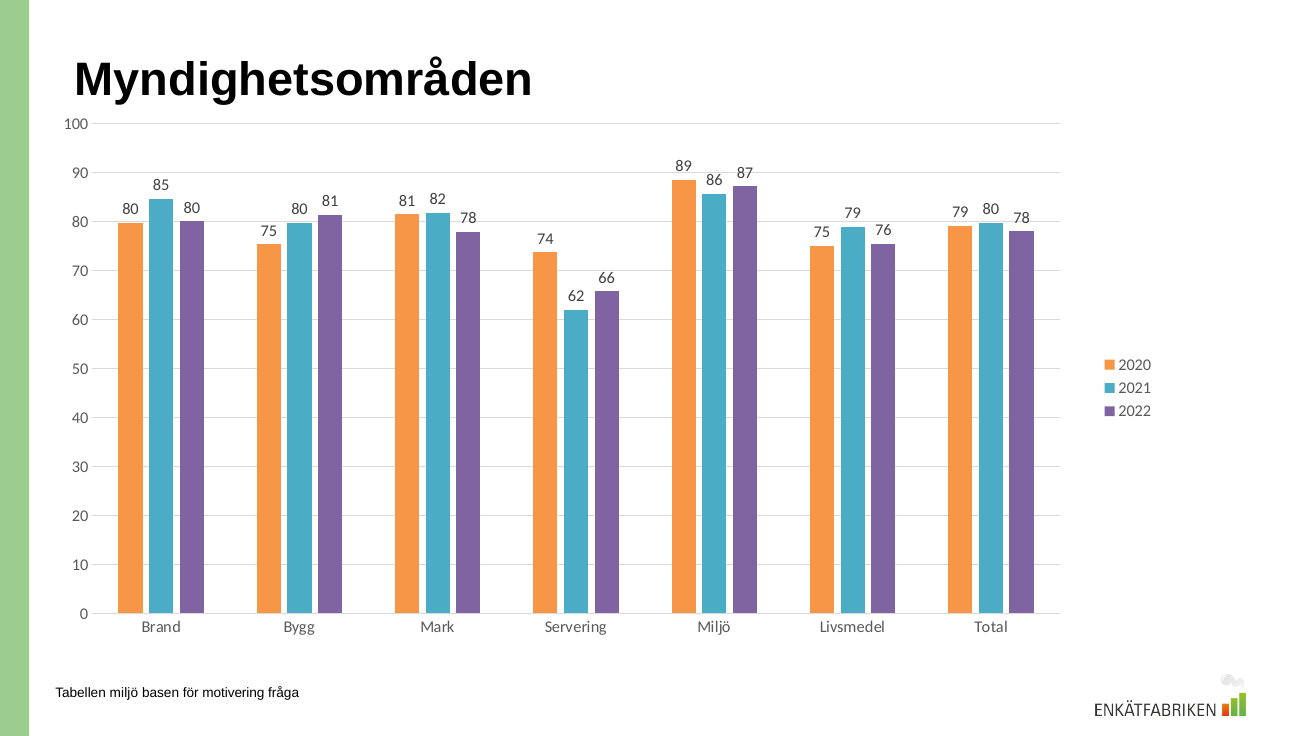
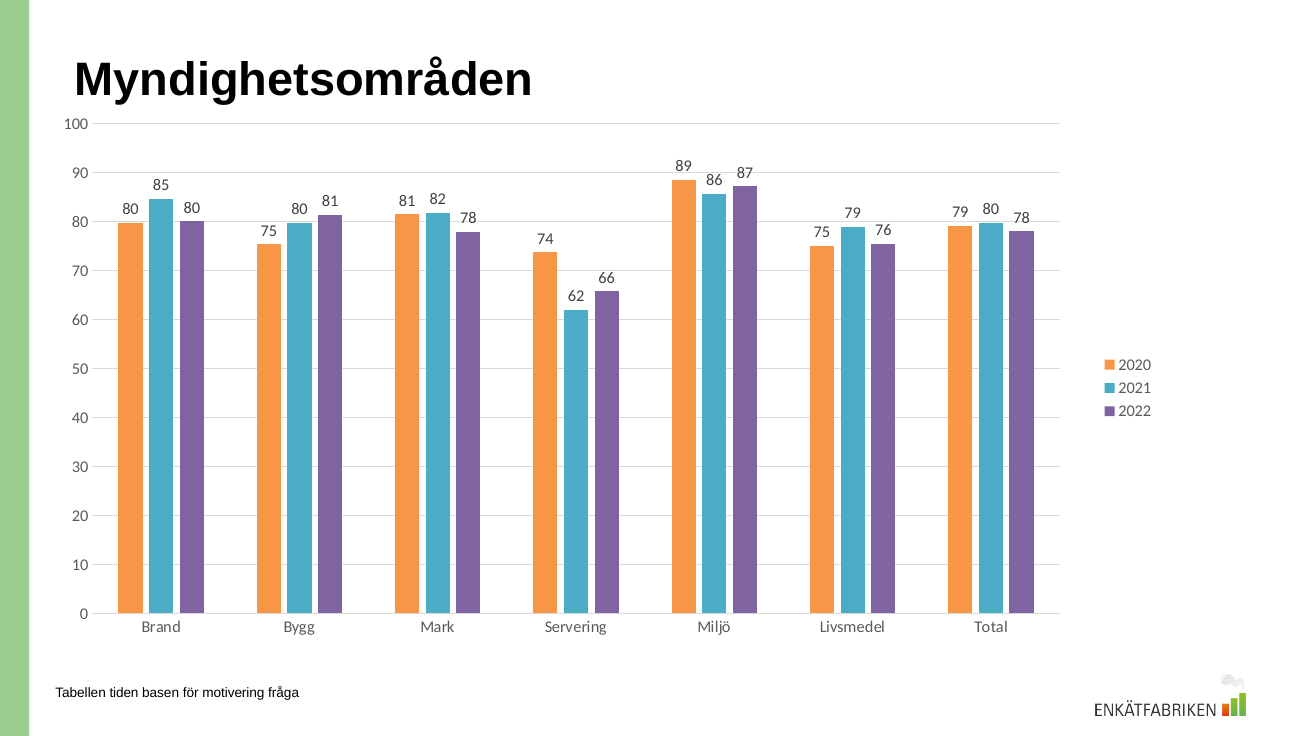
Tabellen miljö: miljö -> tiden (124, 693)
